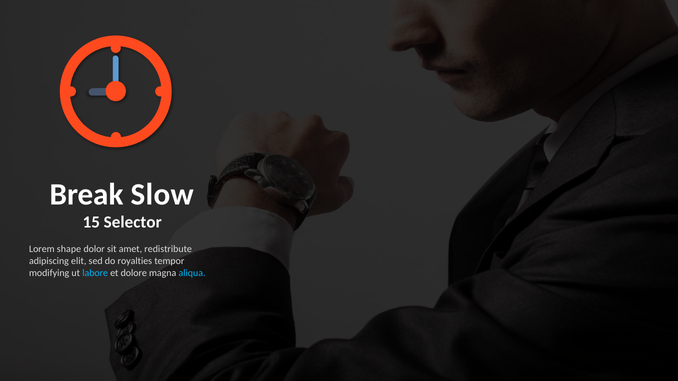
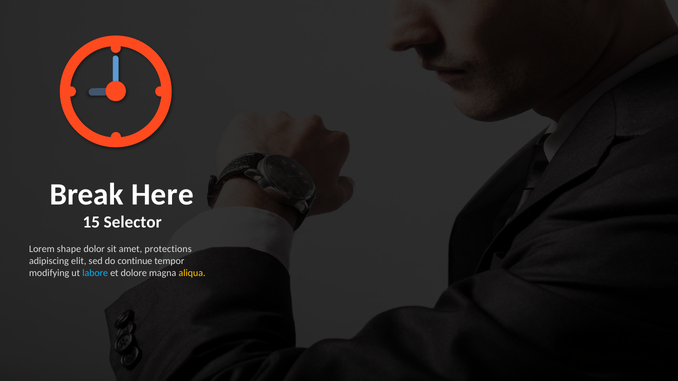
Slow: Slow -> Here (163, 195)
redistribute: redistribute -> protections (168, 249)
royalties: royalties -> continue (135, 261)
aliqua colour: light blue -> yellow (192, 273)
